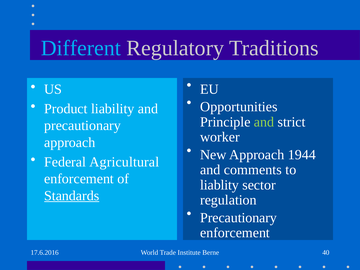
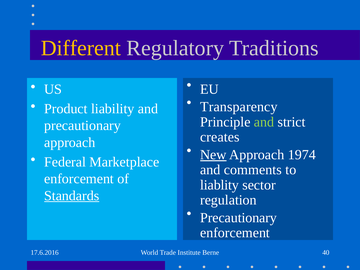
Different colour: light blue -> yellow (81, 48)
Opportunities: Opportunities -> Transparency (239, 107)
worker: worker -> creates (220, 137)
New underline: none -> present (213, 155)
1944: 1944 -> 1974 (302, 155)
Agricultural: Agricultural -> Marketplace (124, 162)
